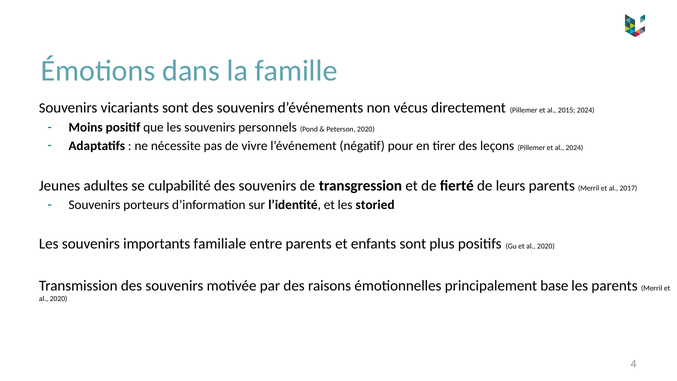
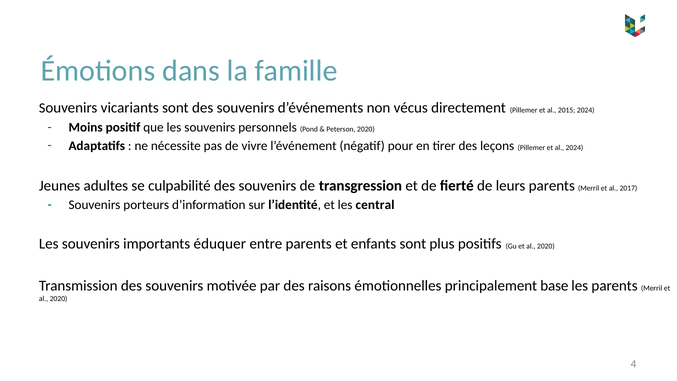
storied: storied -> central (375, 205)
familiale: familiale -> éduquer (220, 244)
